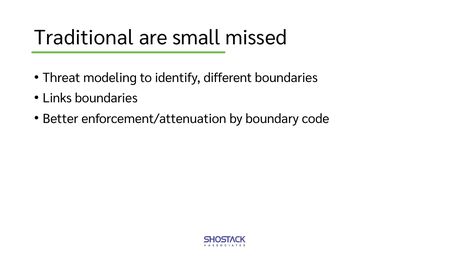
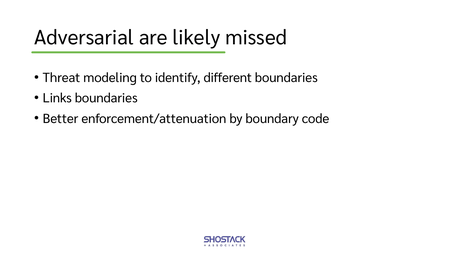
Traditional: Traditional -> Adversarial (84, 38)
small: small -> likely (196, 38)
